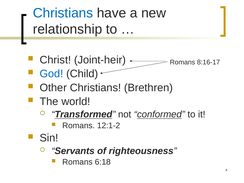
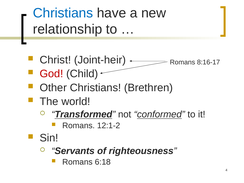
God colour: blue -> red (51, 74)
